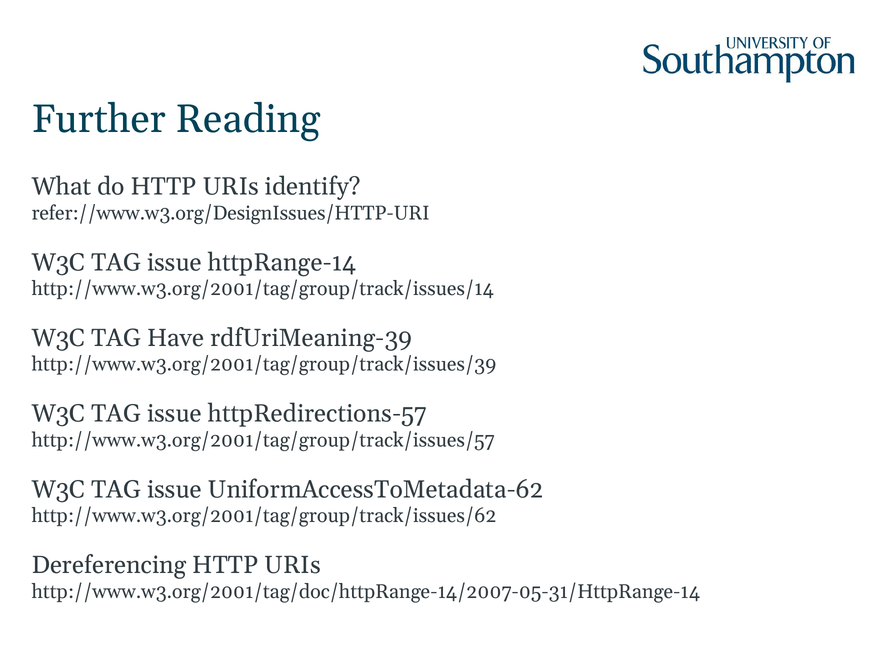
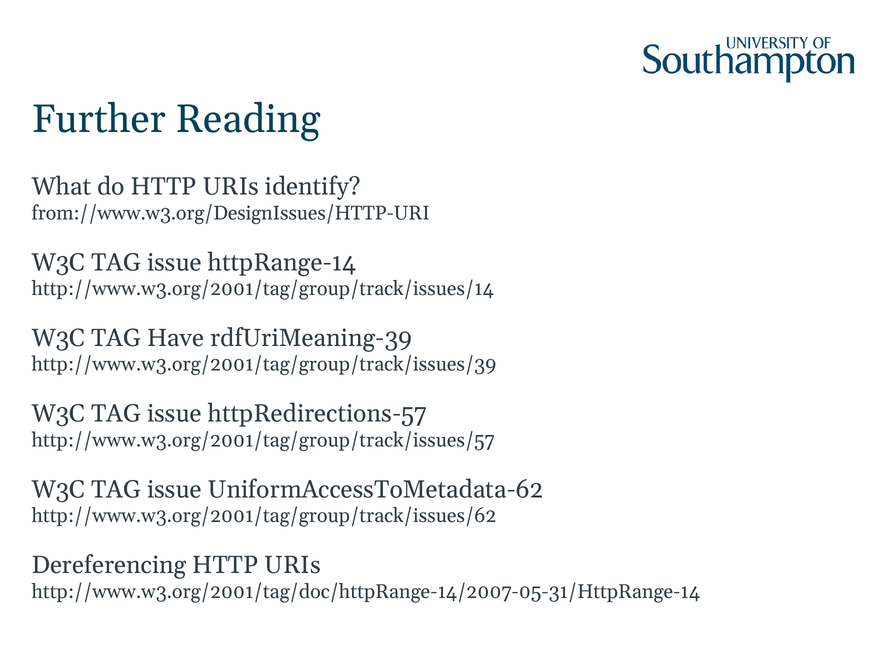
refer://www.w3.org/DesignIssues/HTTP-URI: refer://www.w3.org/DesignIssues/HTTP-URI -> from://www.w3.org/DesignIssues/HTTP-URI (231, 213)
